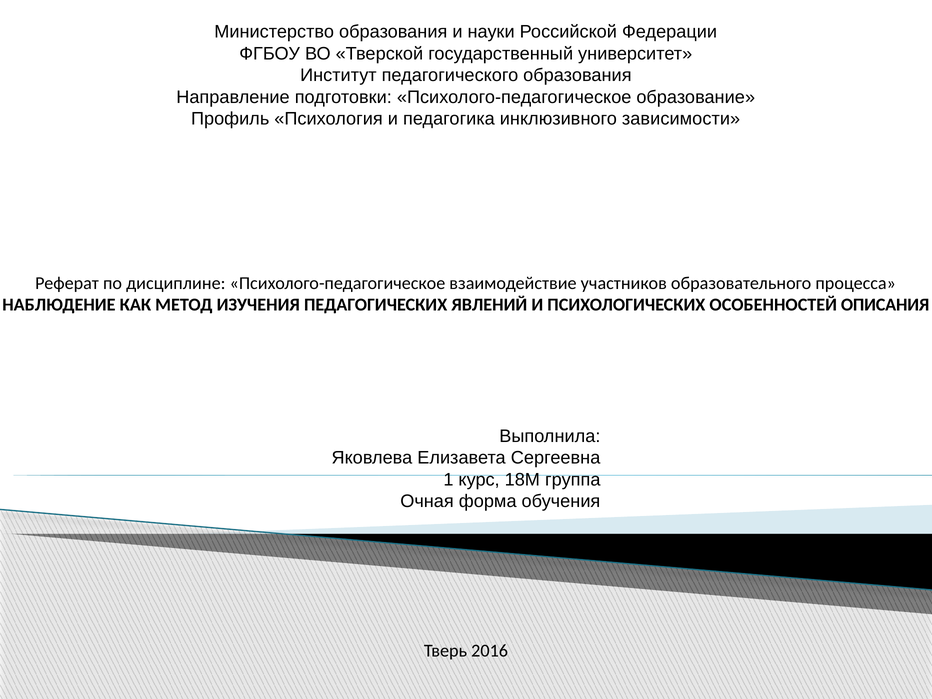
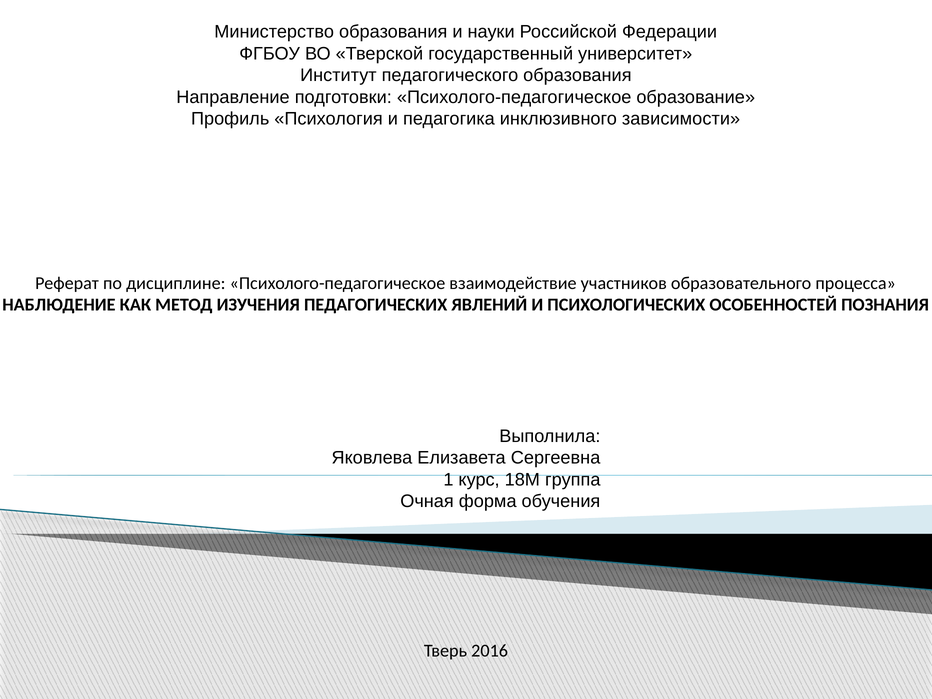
ОПИСАНИЯ: ОПИСАНИЯ -> ПОЗНАНИЯ (885, 305)
